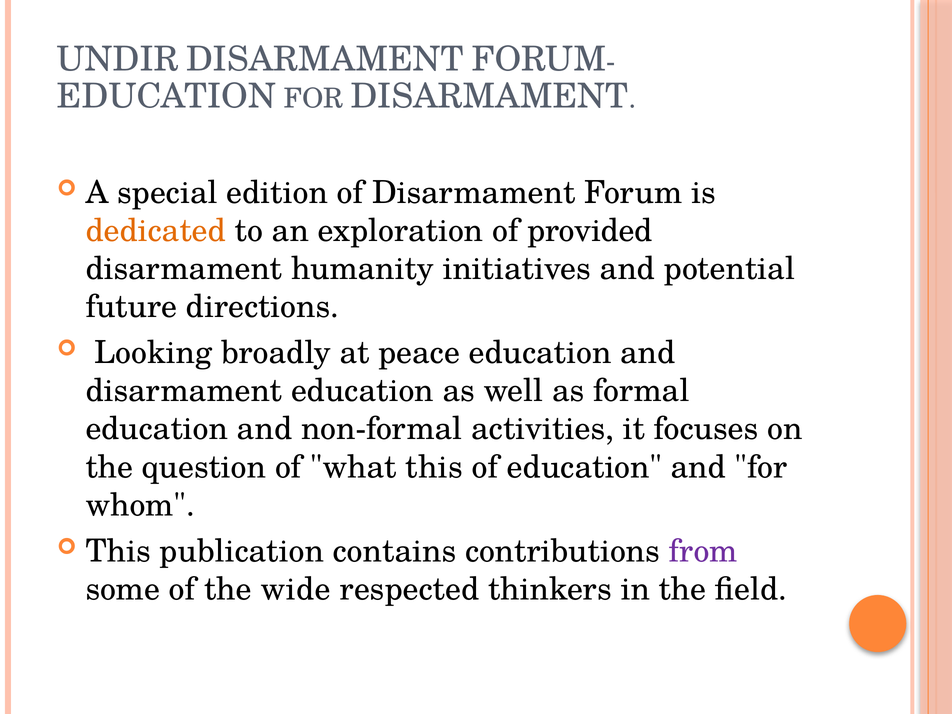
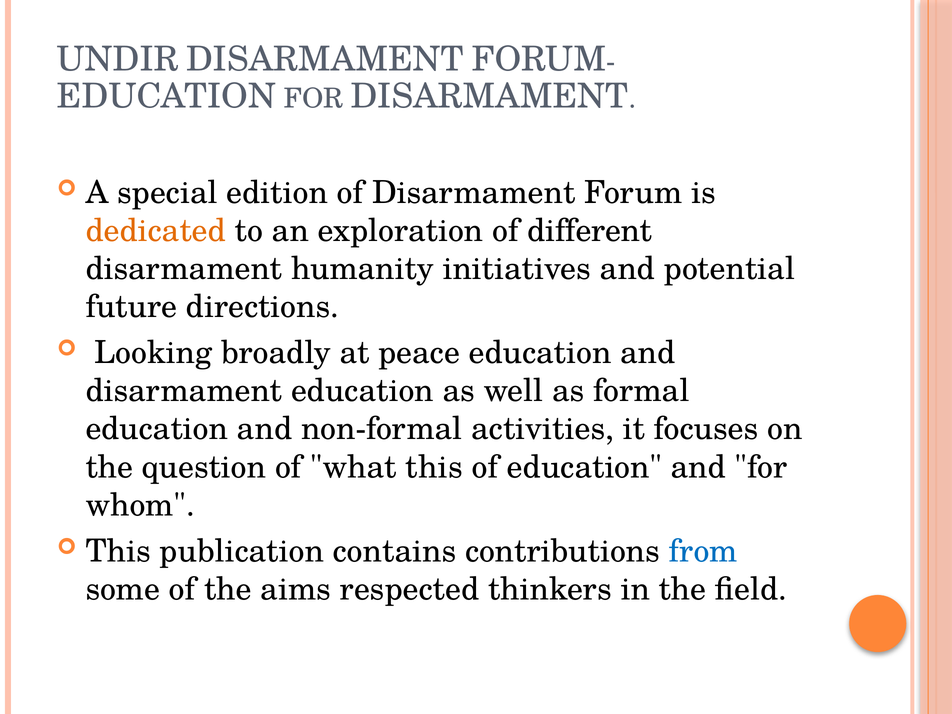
provided: provided -> different (590, 231)
from colour: purple -> blue (703, 551)
wide: wide -> aims (296, 589)
